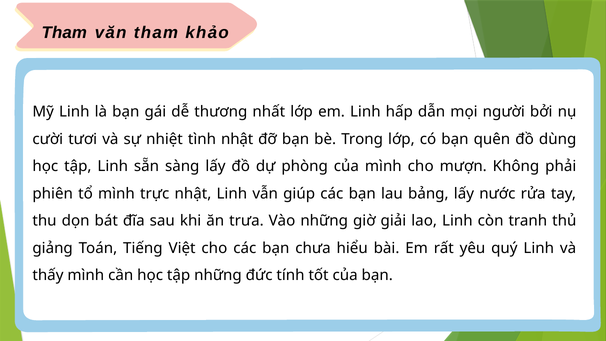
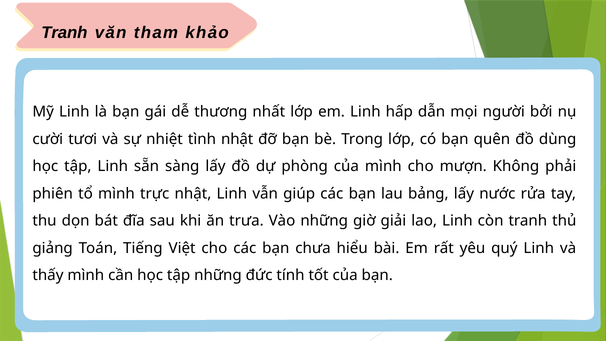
Tham: Tham -> Tranh (64, 33)
